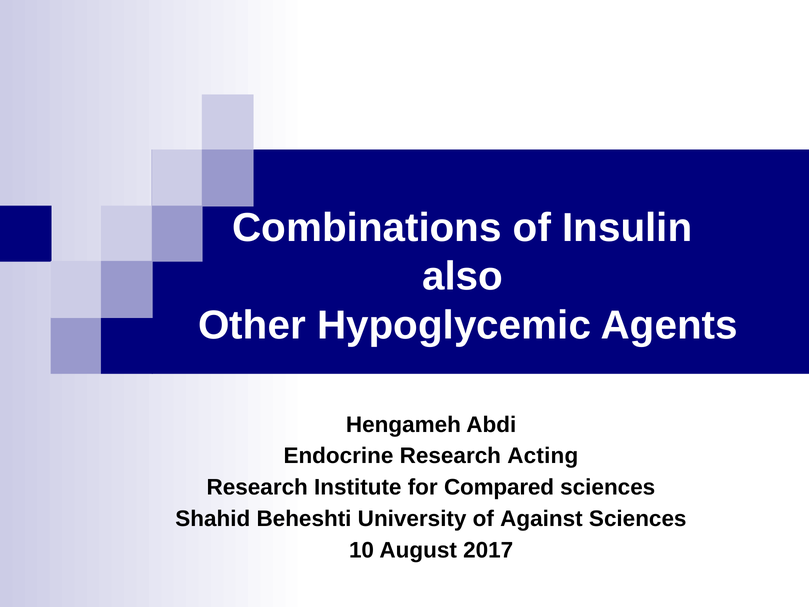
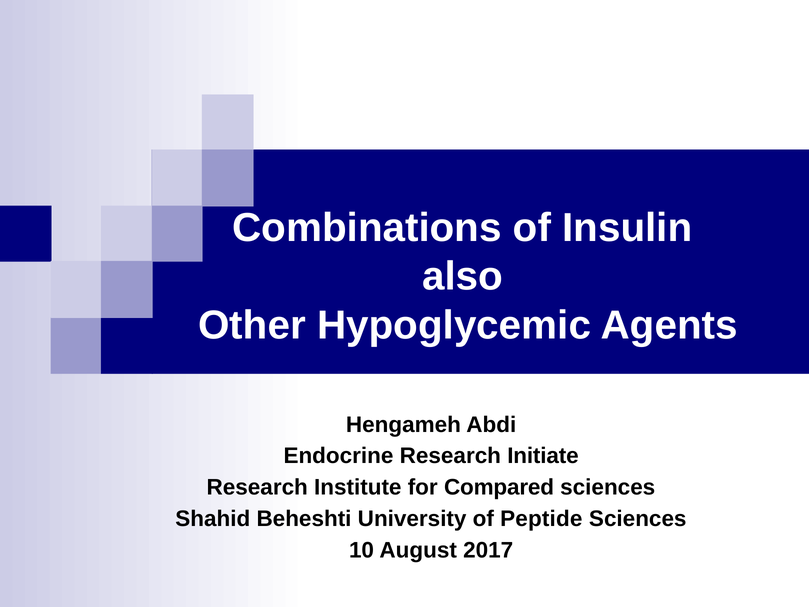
Acting: Acting -> Initiate (543, 456)
Against: Against -> Peptide (541, 519)
